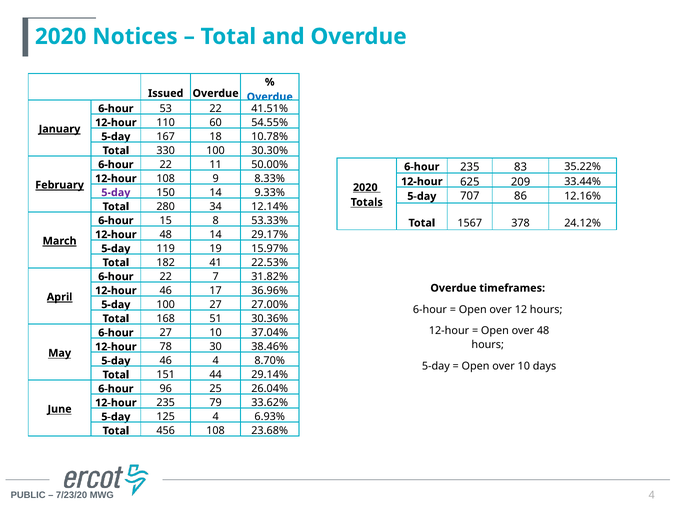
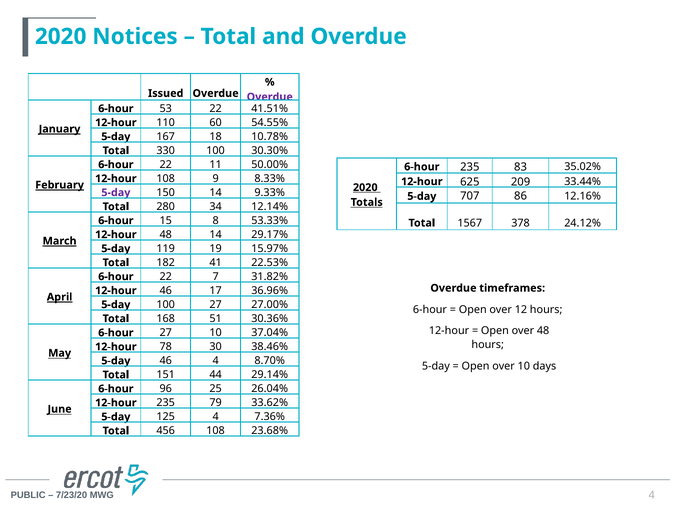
Overdue colour: blue -> purple (270, 97)
35.22%: 35.22% -> 35.02% (583, 167)
6.93%: 6.93% -> 7.36% (270, 417)
